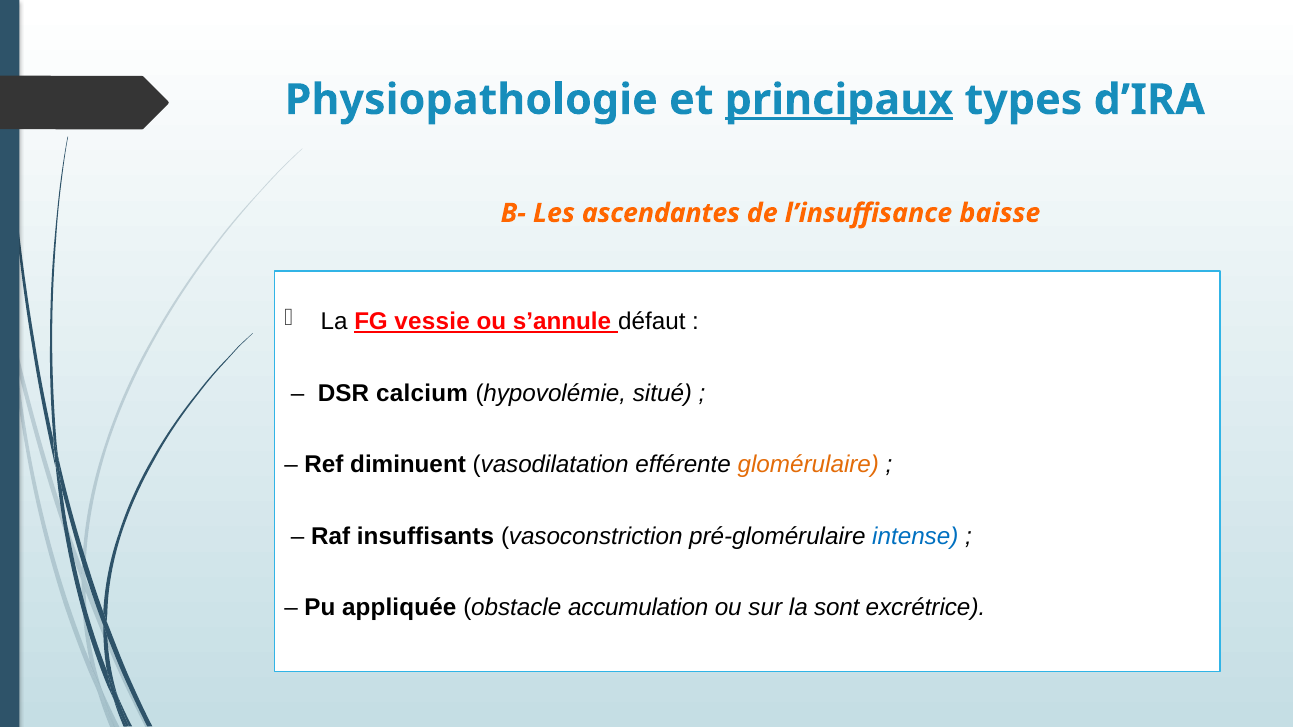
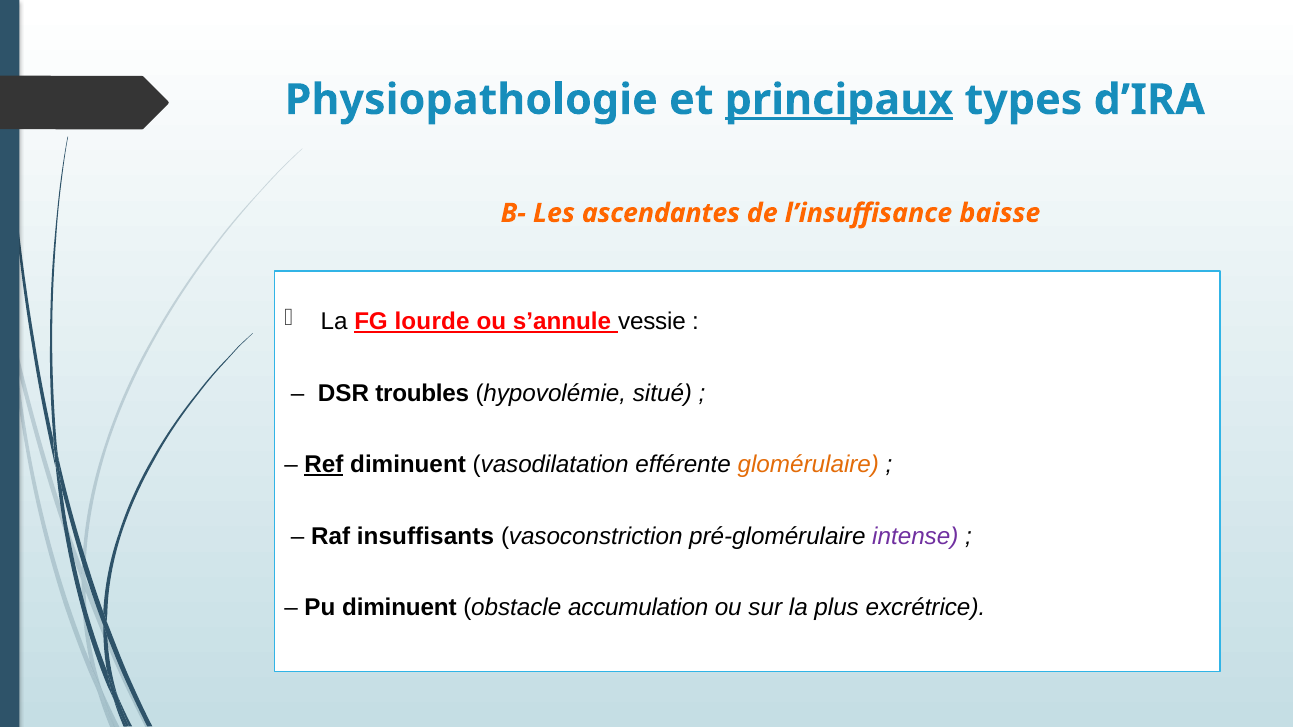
vessie: vessie -> lourde (432, 322)
défaut: défaut -> vessie (652, 322)
calcium: calcium -> troubles (422, 393)
Ref underline: none -> present (324, 465)
intense colour: blue -> purple (915, 537)
Pu appliquée: appliquée -> diminuent (399, 608)
sont: sont -> plus (837, 608)
